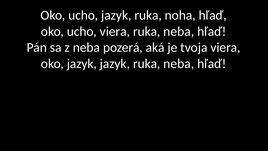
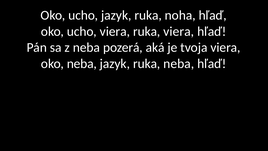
neba: neba -> viera (179, 31)
oko jazyk: jazyk -> neba (82, 63)
